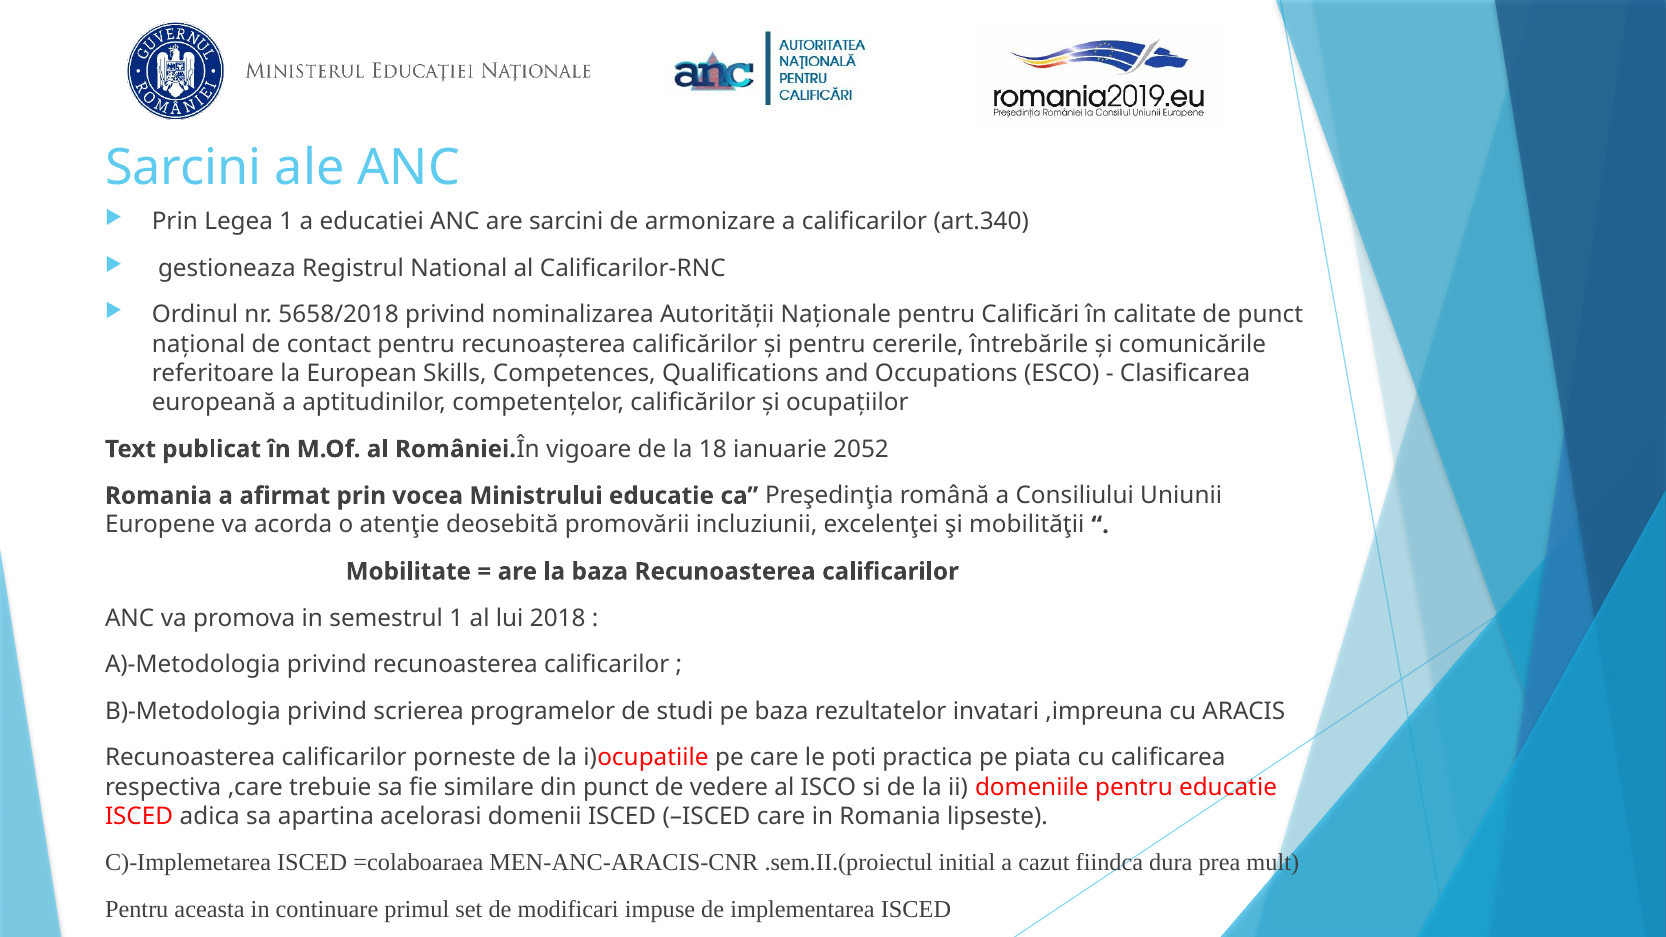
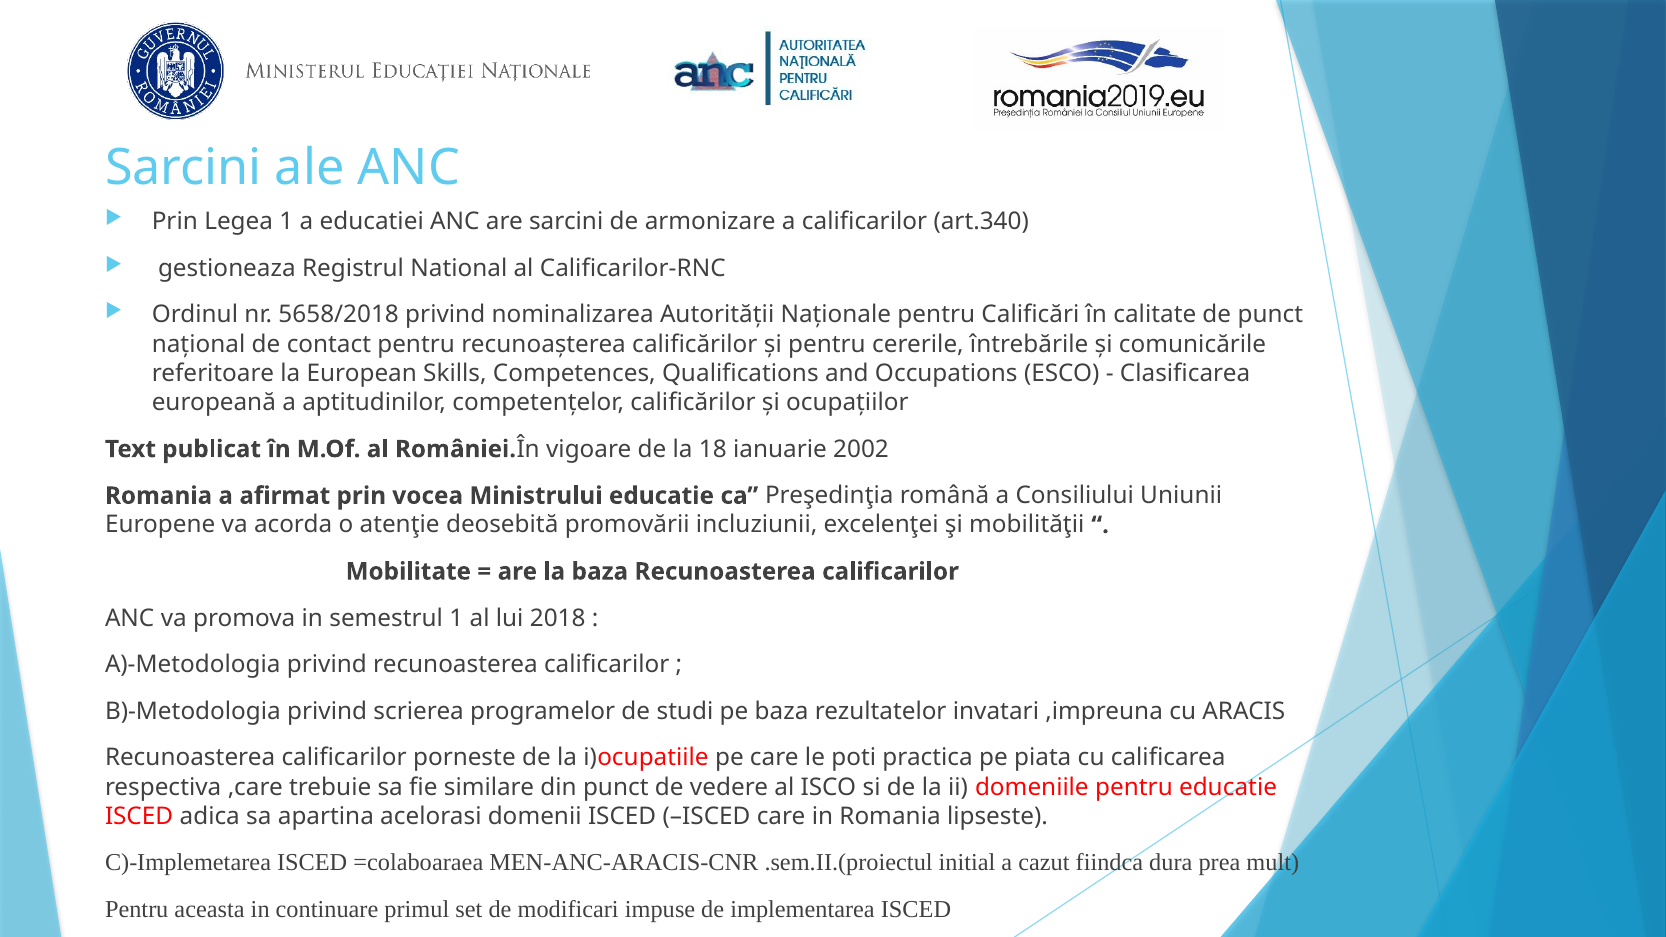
2052: 2052 -> 2002 (861, 449)
